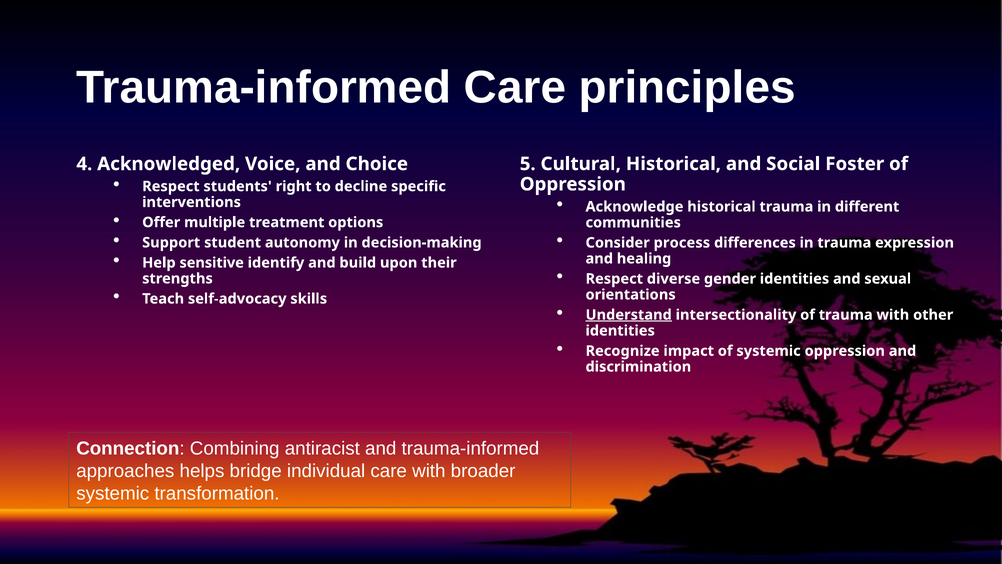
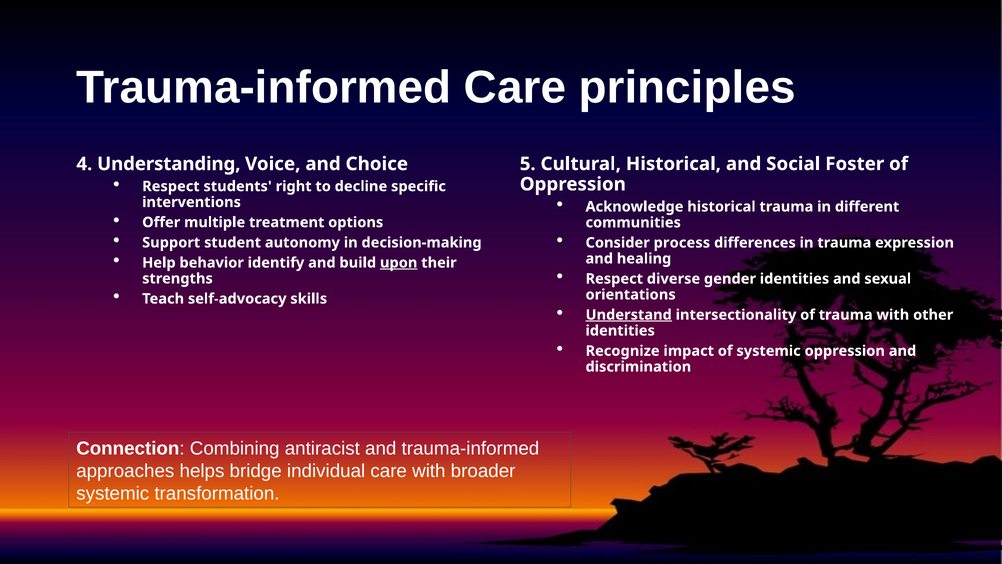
Acknowledged: Acknowledged -> Understanding (169, 164)
sensitive: sensitive -> behavior (212, 263)
upon underline: none -> present (399, 263)
